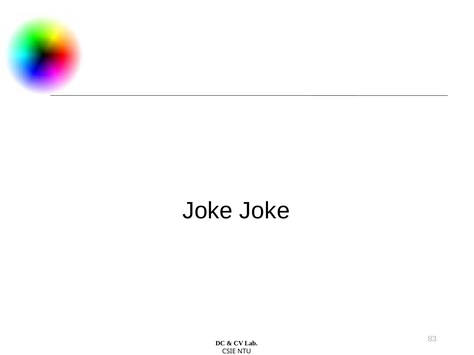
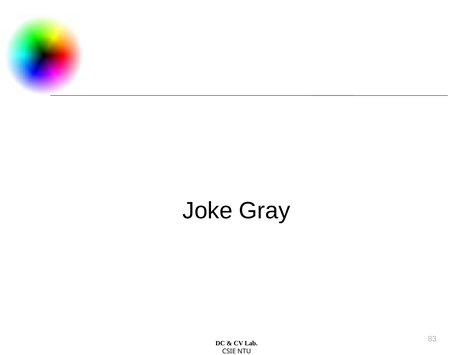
Joke Joke: Joke -> Gray (265, 211)
